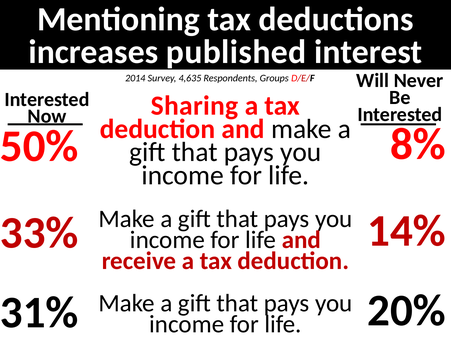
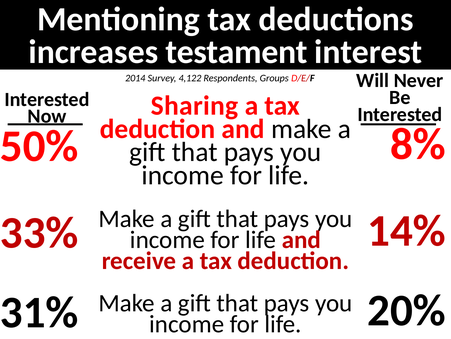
published: published -> testament (236, 52)
4,635: 4,635 -> 4,122 (190, 78)
